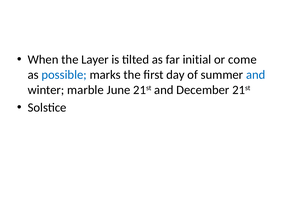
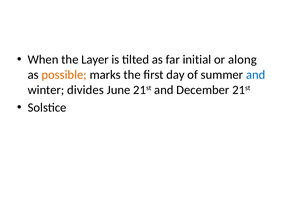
come: come -> along (242, 60)
possible colour: blue -> orange (64, 75)
marble: marble -> divides (85, 90)
